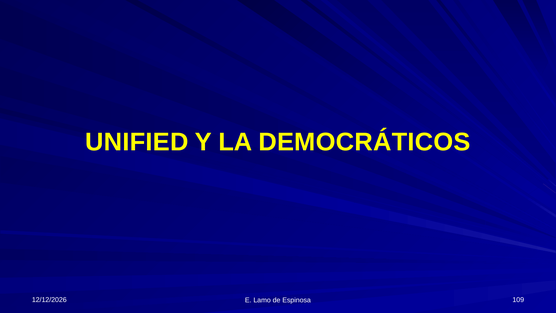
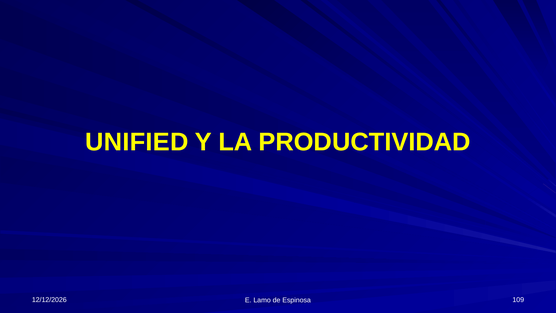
DEMOCRÁTICOS: DEMOCRÁTICOS -> PRODUCTIVIDAD (365, 142)
